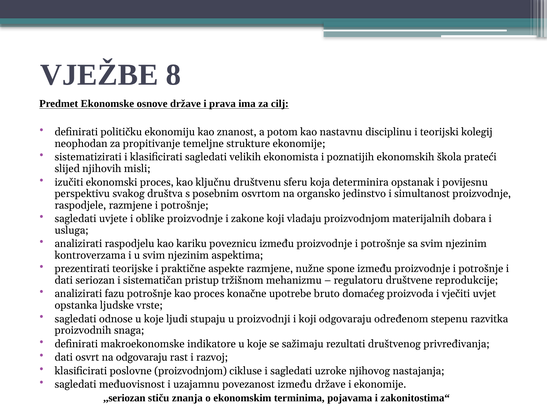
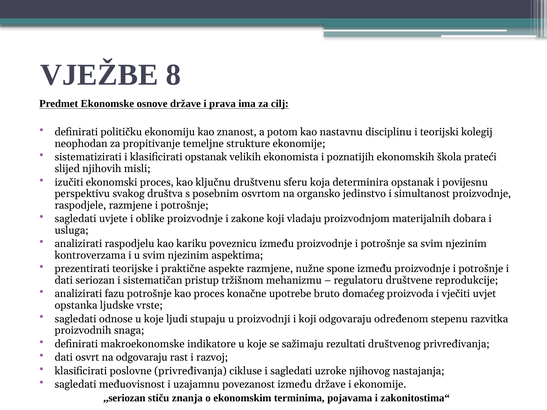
klasificirati sagledati: sagledati -> opstanak (206, 157)
poslovne proizvodnjom: proizvodnjom -> privređivanja (190, 371)
